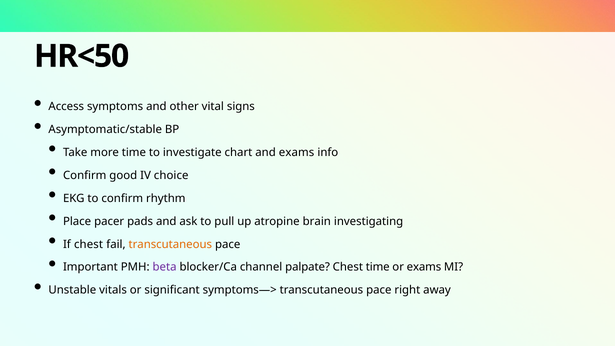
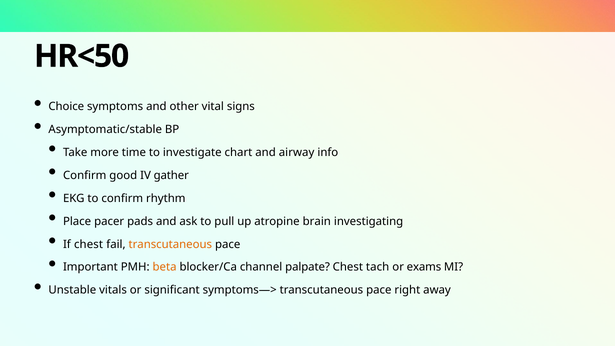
Access: Access -> Choice (66, 106)
and exams: exams -> airway (297, 152)
choice: choice -> gather (171, 175)
beta colour: purple -> orange (165, 267)
Chest time: time -> tach (378, 267)
